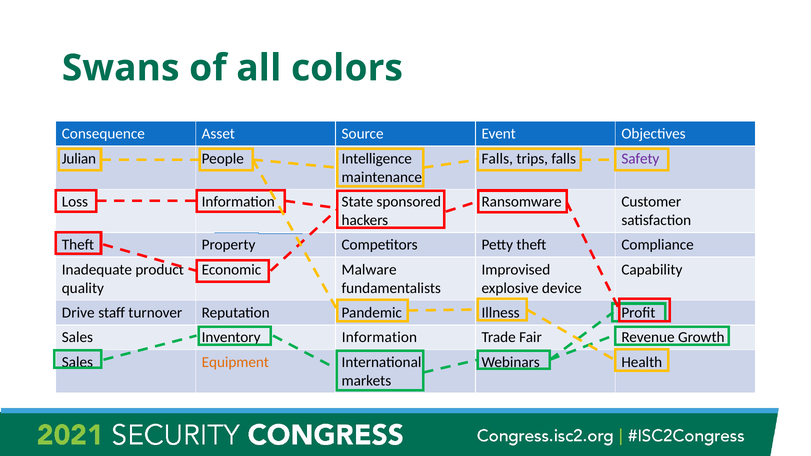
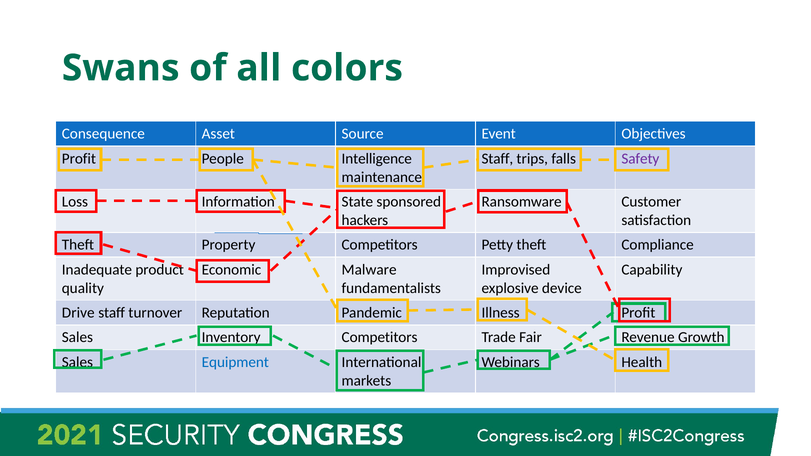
Julian: Julian -> Profit (79, 159)
Falls: Falls -> Staff (497, 159)
Information: Information -> Competitors (380, 338)
Equipment colour: orange -> blue (235, 362)
